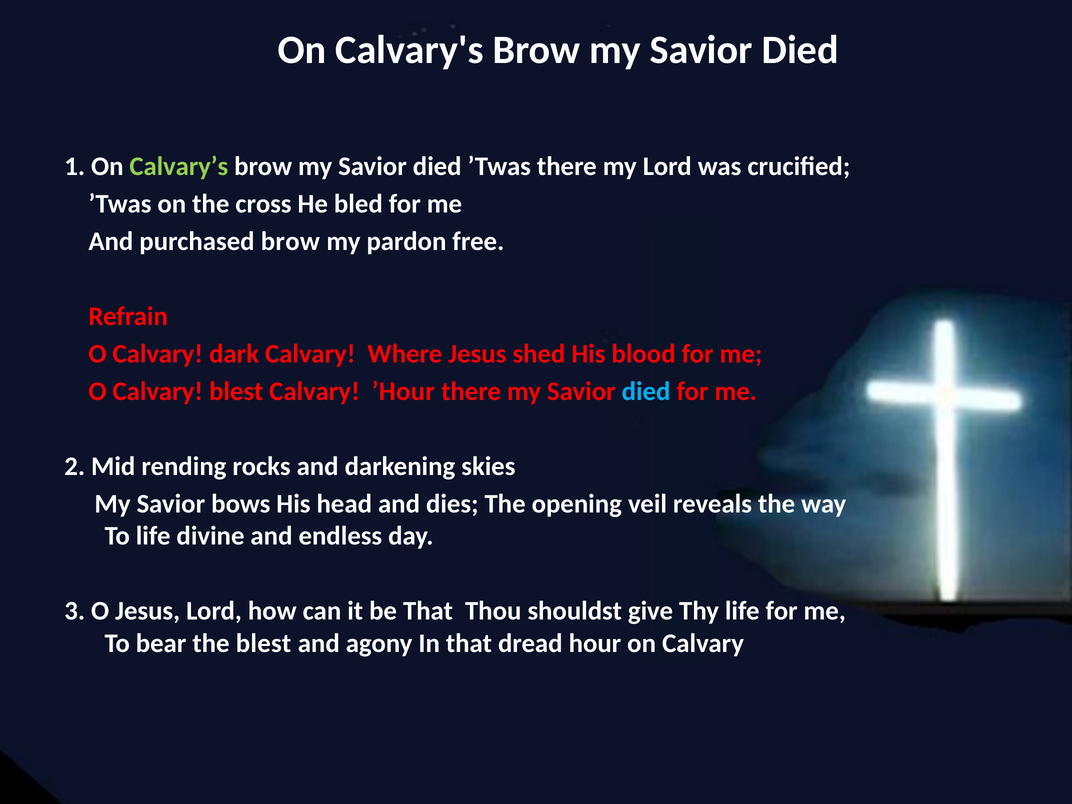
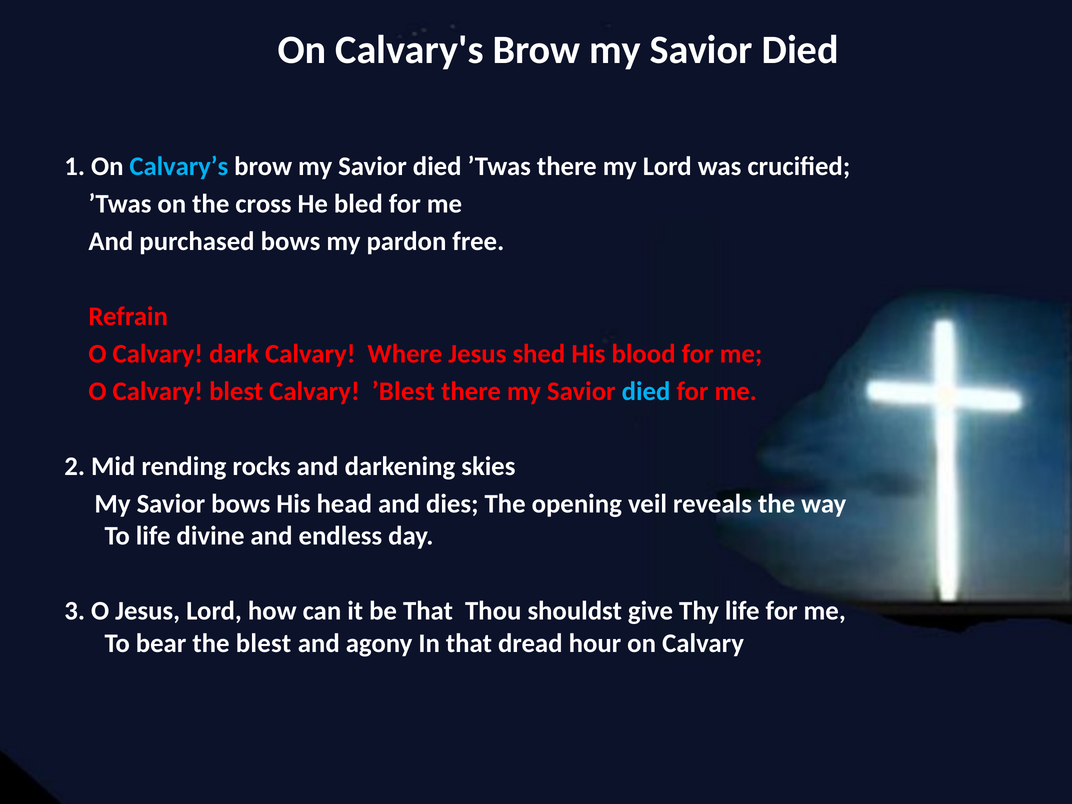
Calvary’s colour: light green -> light blue (179, 166)
purchased brow: brow -> bows (290, 241)
’Hour: ’Hour -> ’Blest (403, 391)
